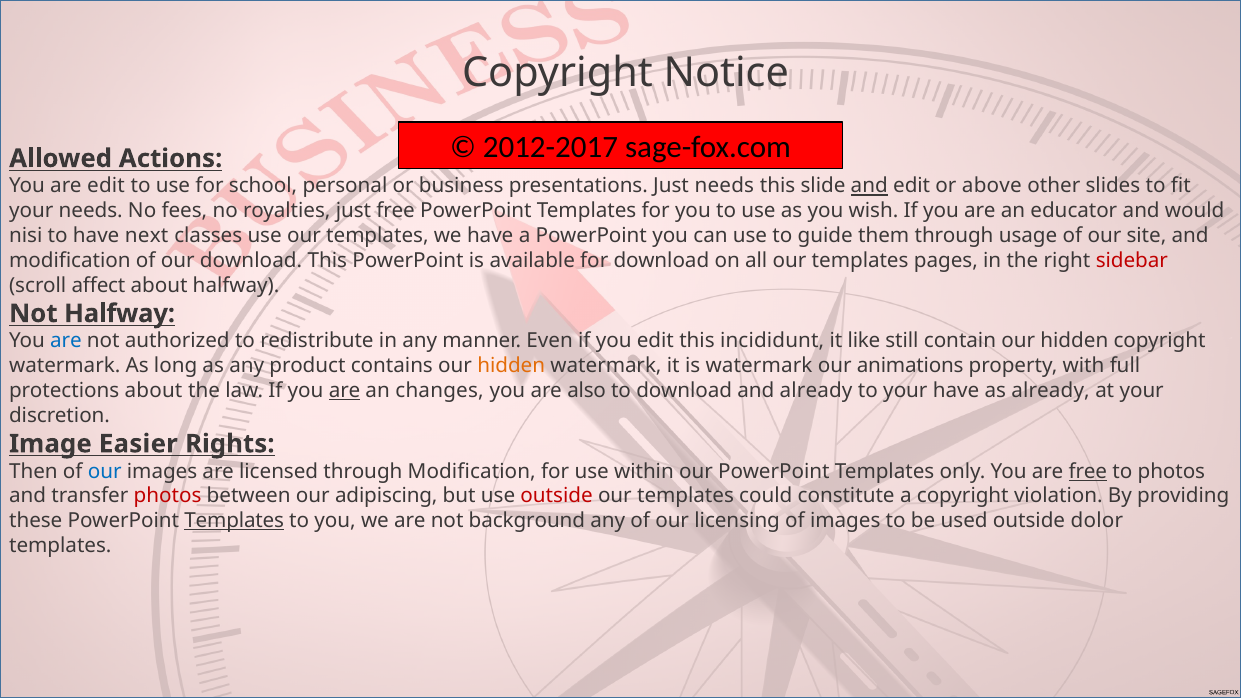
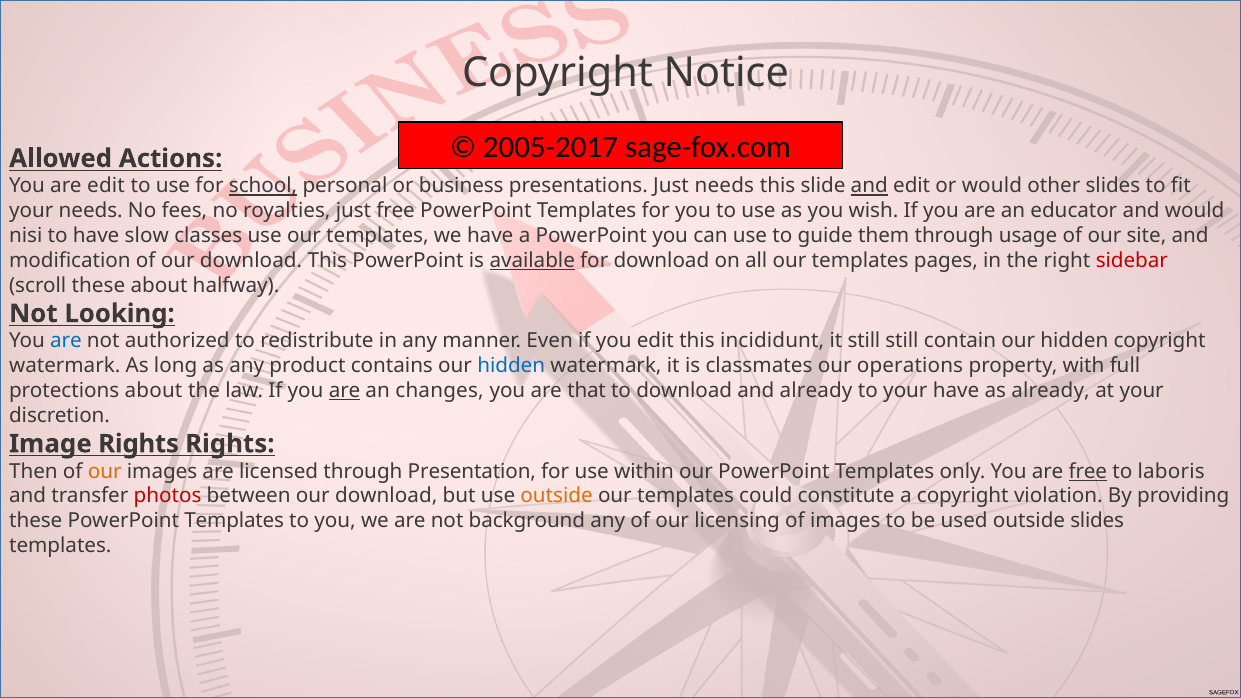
2012-2017: 2012-2017 -> 2005-2017 (550, 147)
school underline: none -> present (263, 186)
or above: above -> would (992, 186)
next: next -> slow (147, 236)
available underline: none -> present (532, 260)
scroll affect: affect -> these (98, 285)
Not Halfway: Halfway -> Looking (120, 314)
it like: like -> still (864, 341)
hidden colour: orange -> blue (511, 366)
is watermark: watermark -> classmates (759, 366)
animations: animations -> operations (910, 366)
also: also -> that (587, 391)
Image Easier: Easier -> Rights (139, 444)
our colour: blue -> orange (105, 471)
through Modification: Modification -> Presentation (472, 471)
to photos: photos -> laboris (1171, 471)
between our adipiscing: adipiscing -> download (386, 496)
outside colour: red -> orange (557, 496)
Templates underline: present -> none (234, 521)
outside dolor: dolor -> slides (1097, 521)
